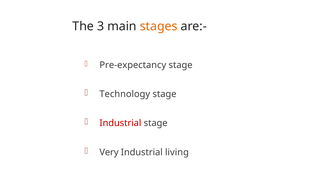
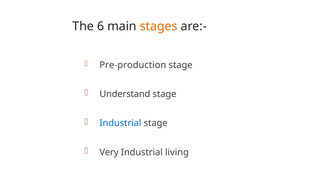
3: 3 -> 6 (101, 26)
Pre-expectancy: Pre-expectancy -> Pre-production (133, 65)
Technology: Technology -> Understand (125, 94)
Industrial colour: red -> blue (120, 123)
